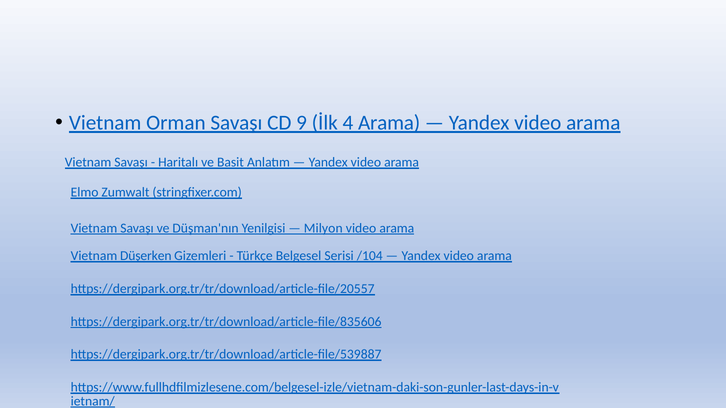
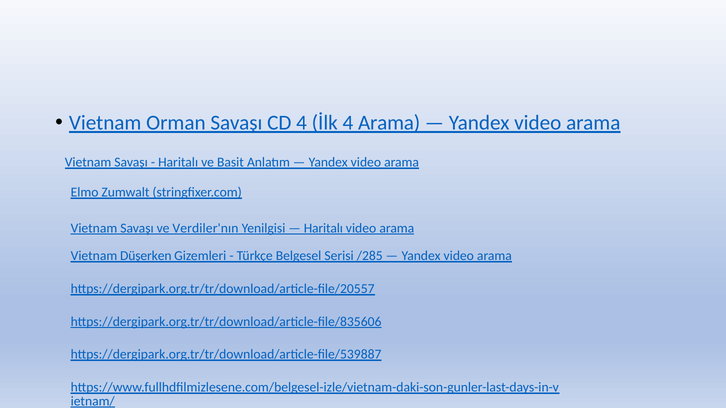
CD 9: 9 -> 4 (302, 123)
Düşman'nın: Düşman'nın -> Verdiler'nın (205, 228)
Milyon: Milyon -> Haritalı (323, 228)
/104: /104 -> /285 (370, 256)
